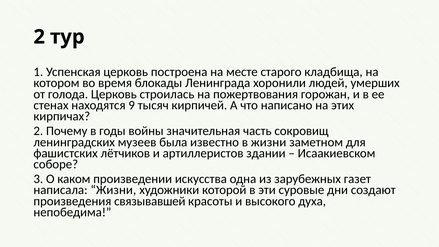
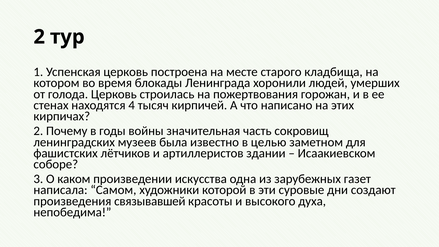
9: 9 -> 4 (132, 105)
в жизни: жизни -> целью (269, 142)
написала Жизни: Жизни -> Самом (113, 190)
